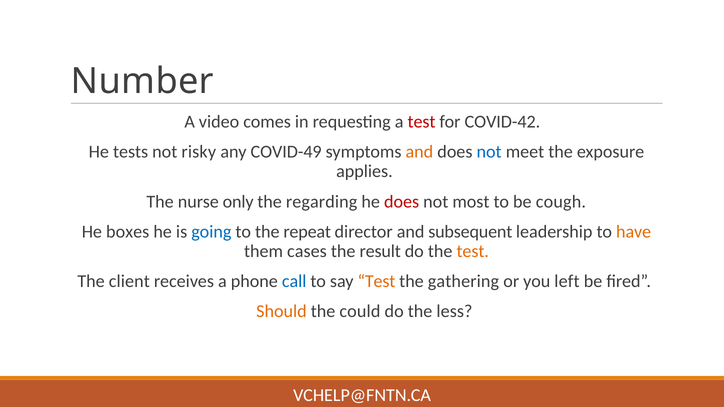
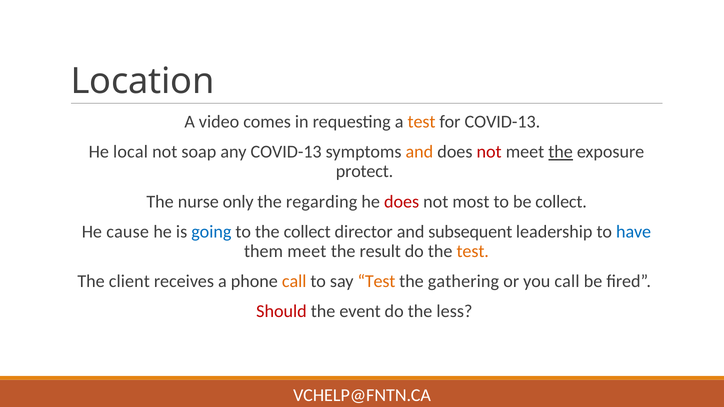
Number: Number -> Location (143, 81)
test colour: red -> orange (422, 122)
for COVID-42: COVID-42 -> COVID-13 (502, 122)
tests: tests -> local (131, 152)
risky: risky -> soap (199, 152)
any COVID-49: COVID-49 -> COVID-13 (286, 152)
not colour: blue -> red (489, 152)
the underline: none -> present (561, 152)
applies: applies -> protect (365, 172)
be cough: cough -> collect (561, 202)
boxes: boxes -> cause (128, 232)
the repeat: repeat -> collect (307, 232)
have colour: orange -> blue (634, 232)
them cases: cases -> meet (307, 251)
call colour: blue -> orange (294, 281)
you left: left -> call (567, 281)
Should colour: orange -> red (281, 312)
could: could -> event (360, 312)
